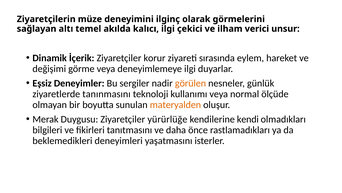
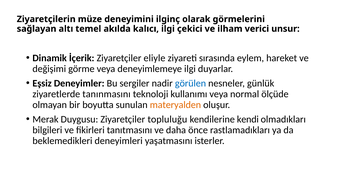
korur: korur -> eliyle (154, 58)
görülen colour: orange -> blue (190, 83)
yürürlüğe: yürürlüğe -> topluluğu (167, 119)
